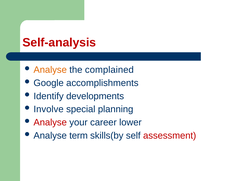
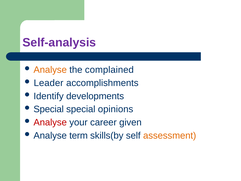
Self-analysis colour: red -> purple (59, 42)
Google: Google -> Leader (49, 83)
Involve: Involve -> Special (49, 109)
planning: planning -> opinions (116, 109)
lower: lower -> given (130, 122)
assessment colour: red -> orange (170, 135)
